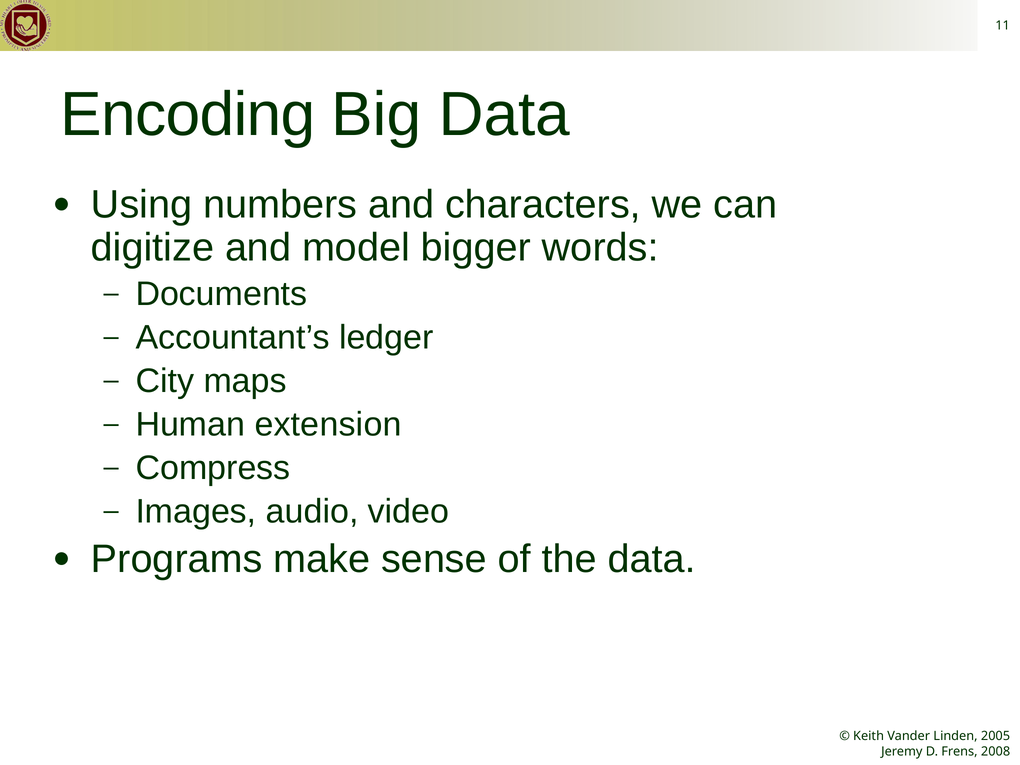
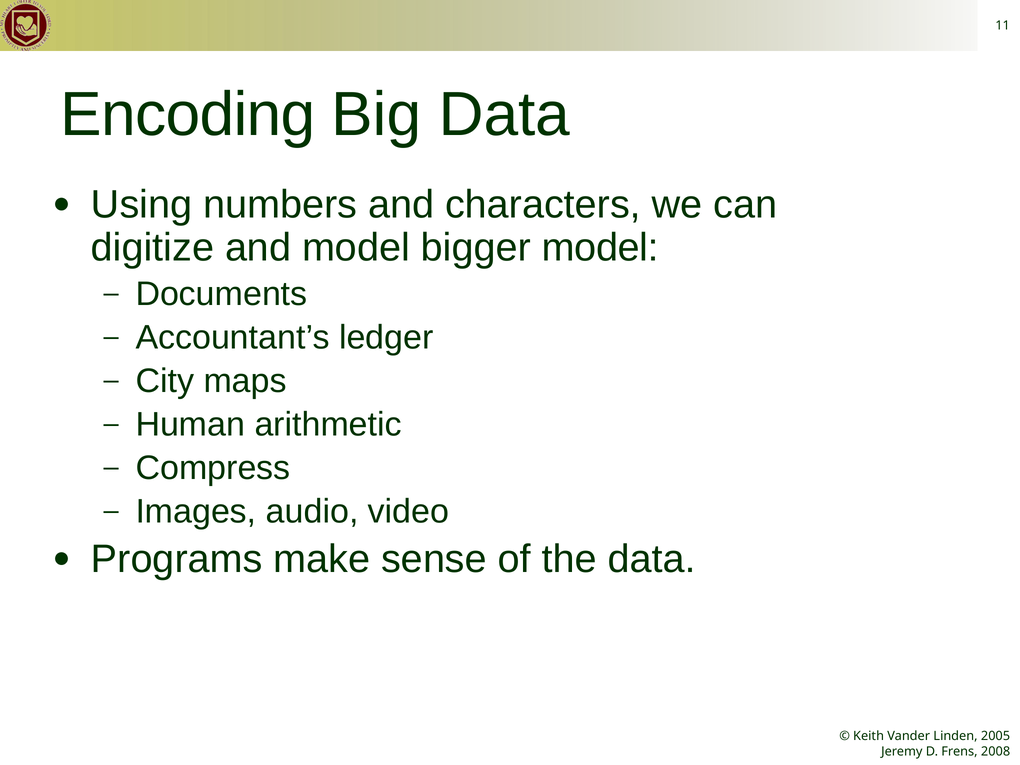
bigger words: words -> model (600, 248)
extension: extension -> arithmetic (328, 425)
